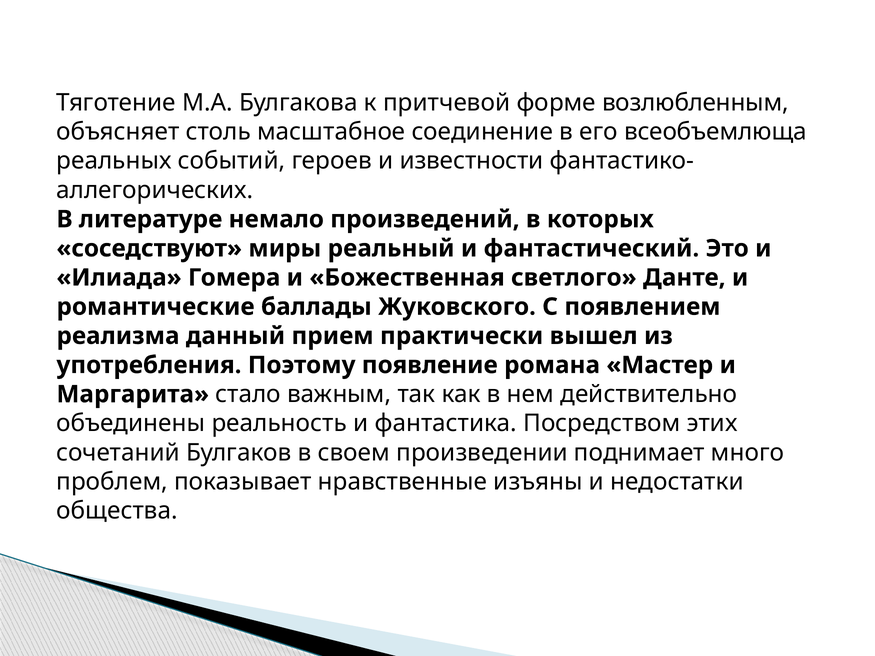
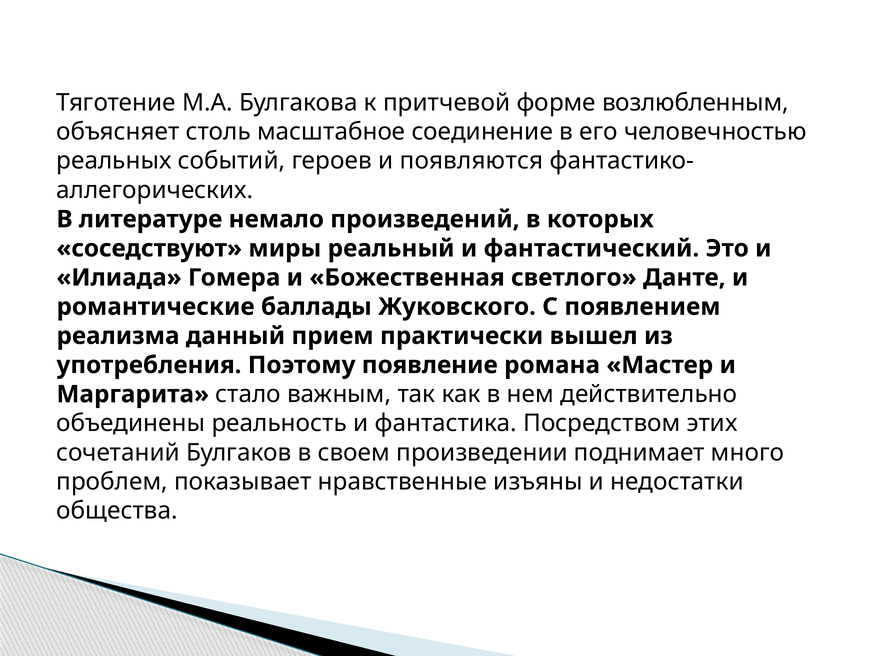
всеобъемлюща: всеобъемлюща -> человечностью (715, 132)
известности: известности -> появляются (471, 161)
